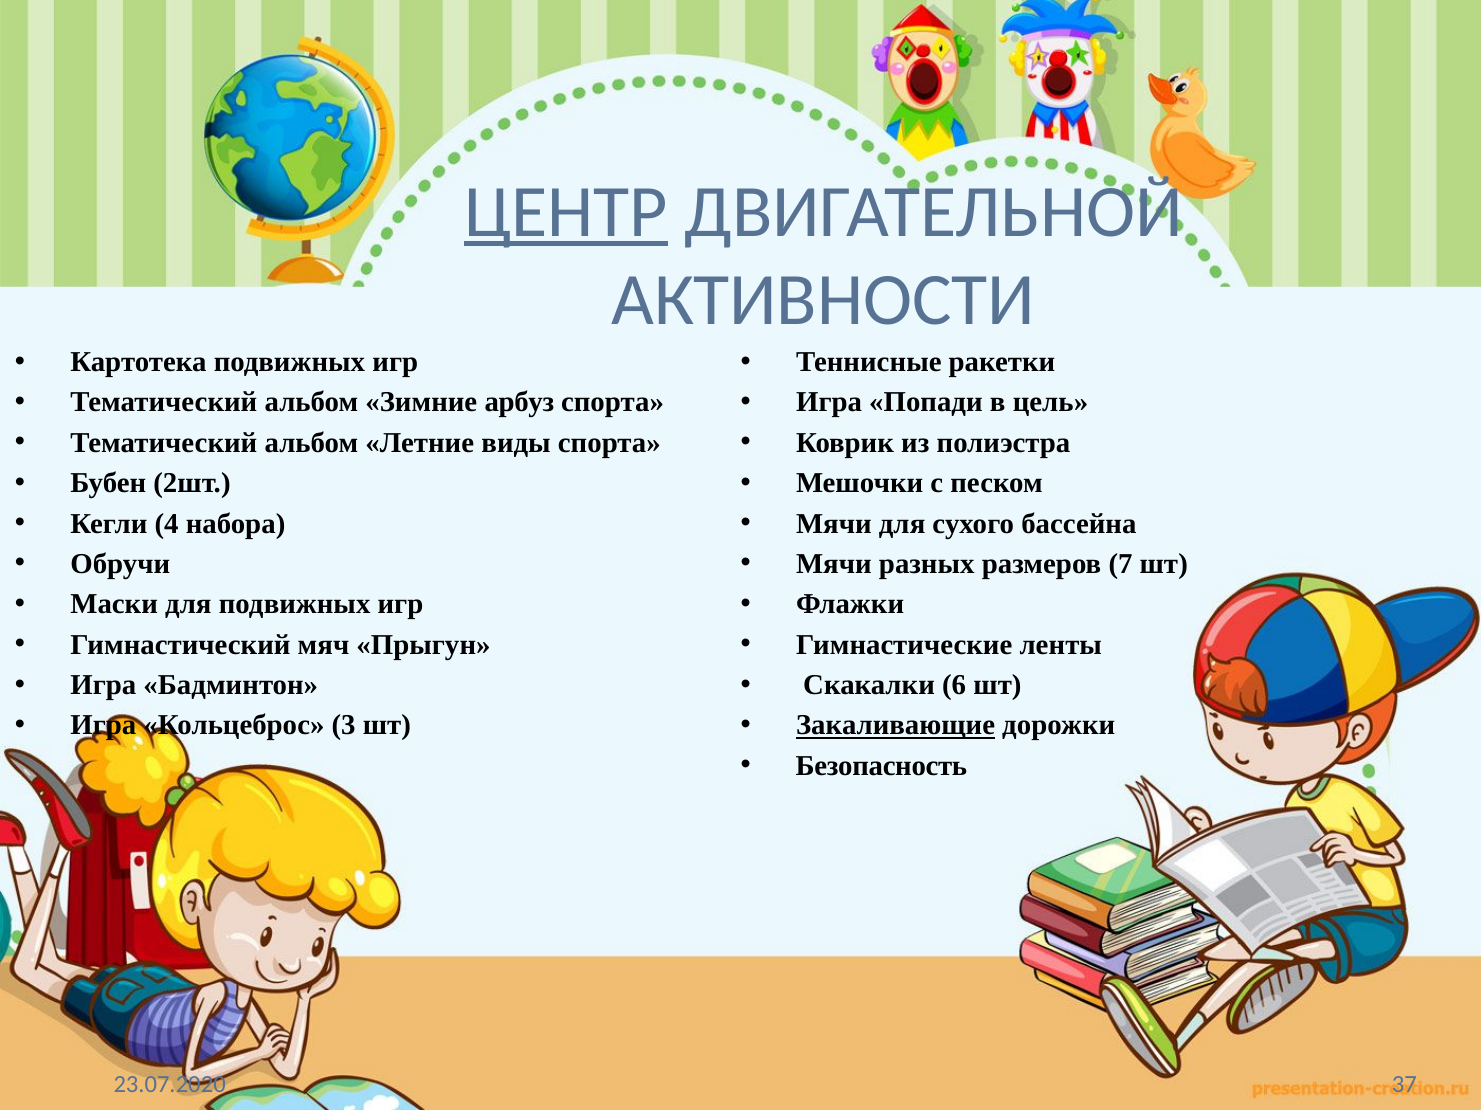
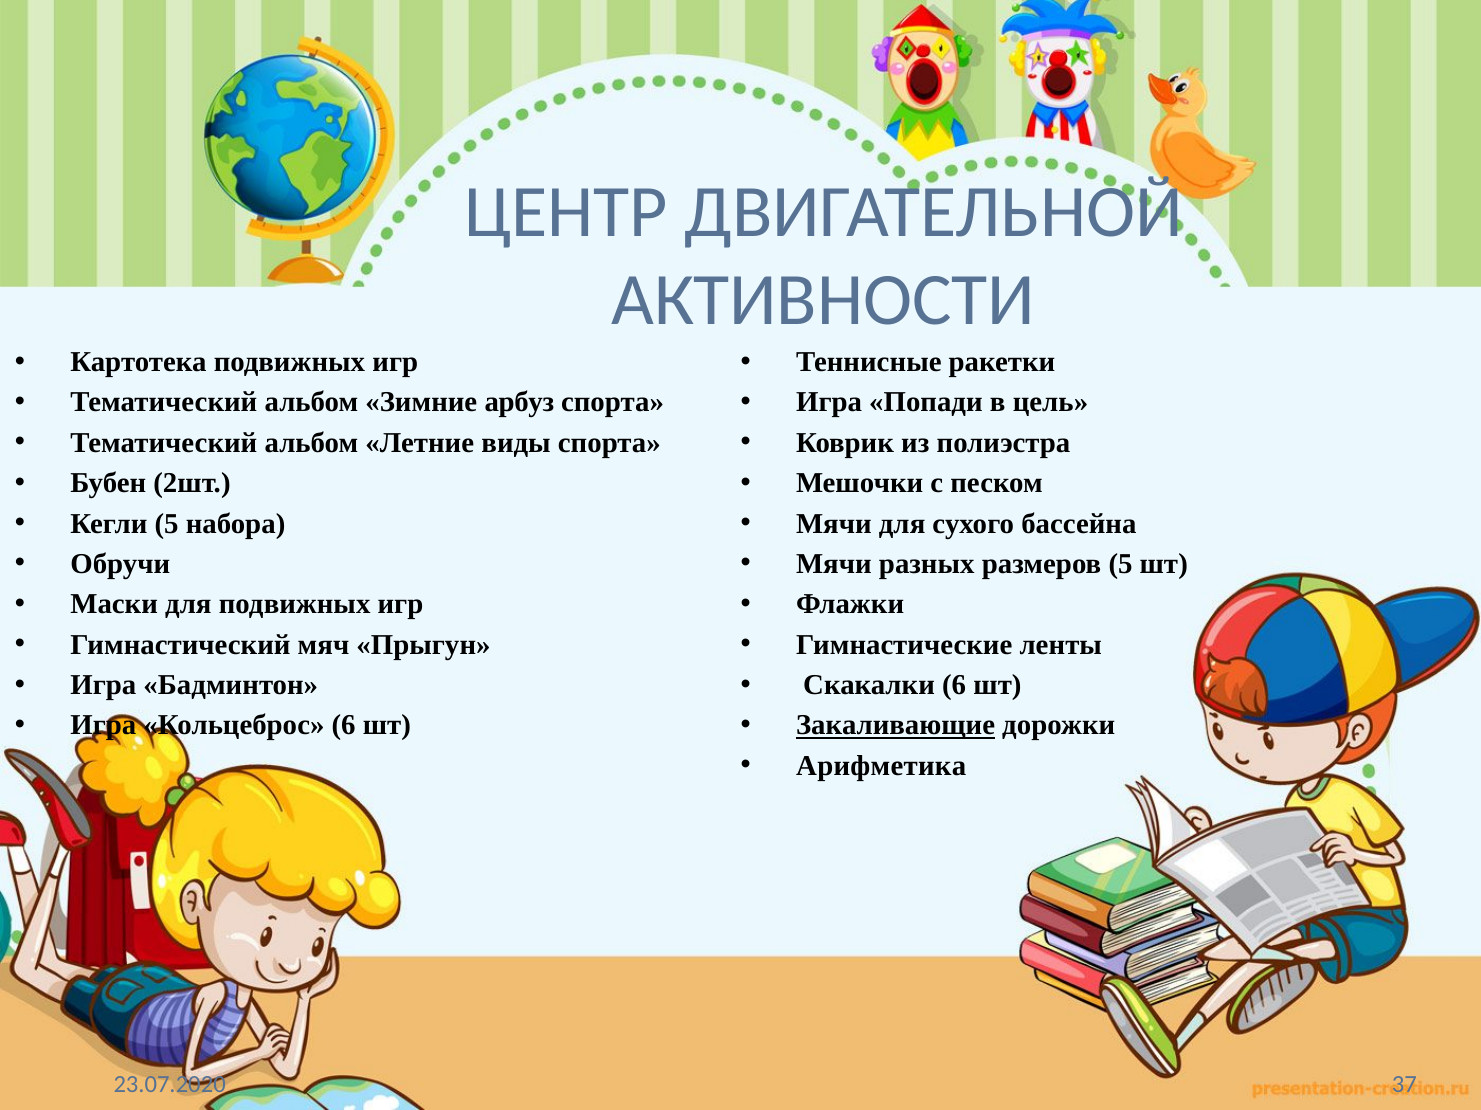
ЦЕНТР underline: present -> none (566, 212)
Кегли 4: 4 -> 5 (167, 524)
размеров 7: 7 -> 5 (1121, 564)
Кольцеброс 3: 3 -> 6 (344, 726)
Безопасность: Безопасность -> Арифметика (881, 766)
